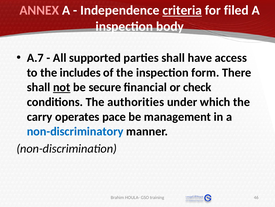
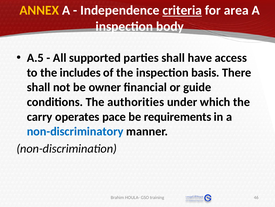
ANNEX colour: pink -> yellow (39, 10)
filed: filed -> area (236, 10)
A.7: A.7 -> A.5 (35, 58)
form: form -> basis (205, 72)
not underline: present -> none (62, 87)
secure: secure -> owner (105, 87)
check: check -> guide (197, 87)
management: management -> requirements (178, 116)
